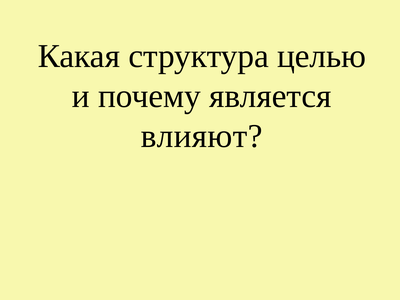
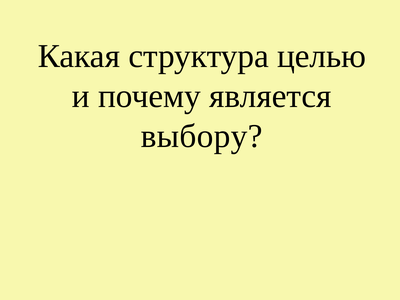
влияют: влияют -> выбору (202, 136)
